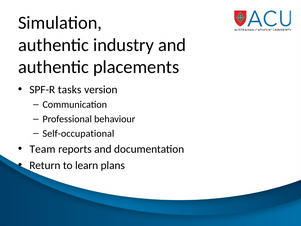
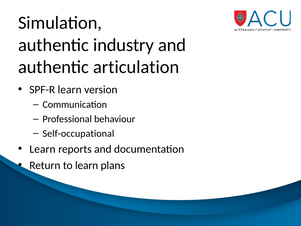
placements: placements -> articulation (136, 67)
SPF-R tasks: tasks -> learn (70, 89)
Team: Team -> Learn (42, 149)
